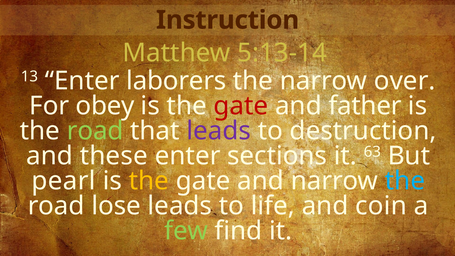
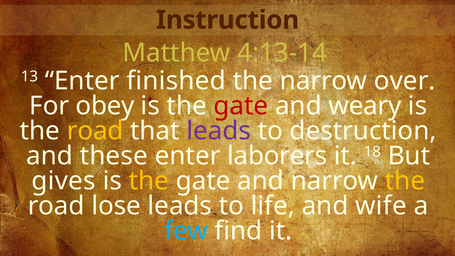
5:13-14: 5:13-14 -> 4:13-14 (282, 53)
laborers: laborers -> finished (176, 81)
father: father -> weary (365, 106)
road colour: light green -> yellow (95, 131)
sections: sections -> laborers (277, 156)
63: 63 -> 18 (372, 152)
pearl: pearl -> gives (64, 181)
the colour: light blue -> yellow (405, 181)
coin: coin -> wife (381, 206)
few colour: light green -> light blue (186, 231)
